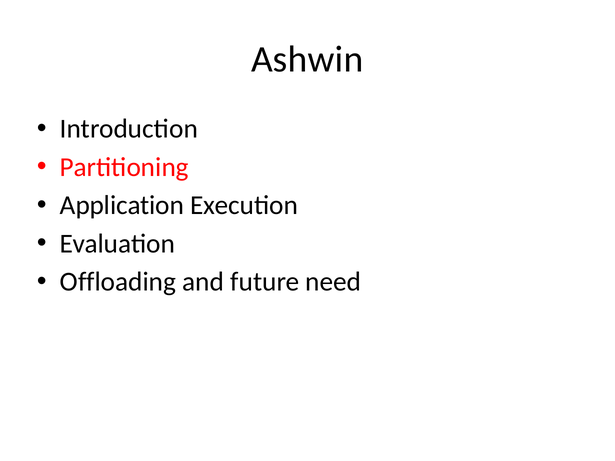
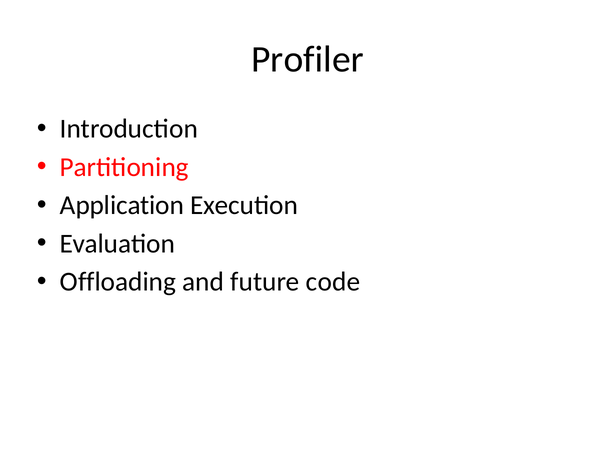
Ashwin: Ashwin -> Profiler (307, 60)
need: need -> code (333, 282)
